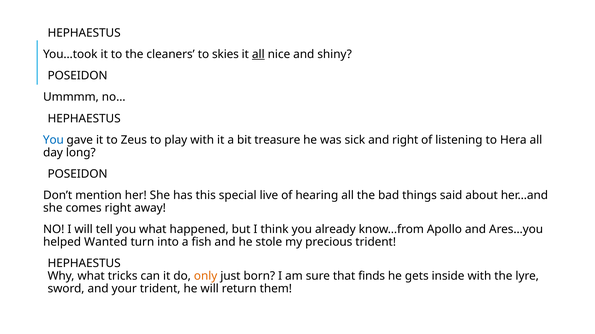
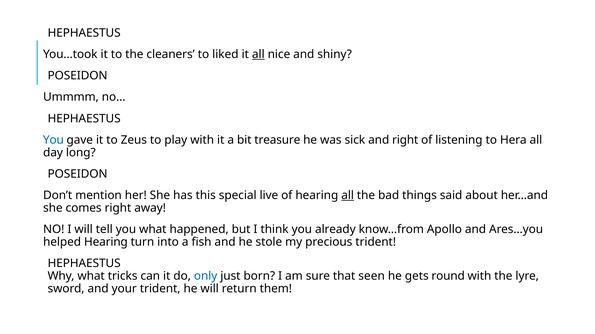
skies: skies -> liked (225, 55)
all underline: none -> present (348, 196)
helped Wanted: Wanted -> Hearing (106, 242)
only colour: orange -> blue (206, 277)
finds: finds -> seen (372, 277)
inside: inside -> round (448, 277)
